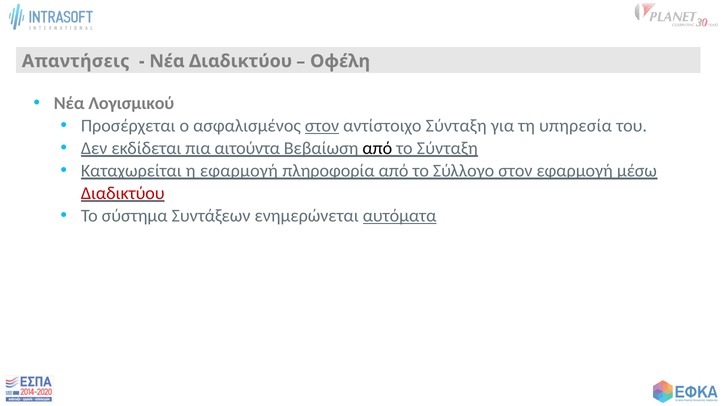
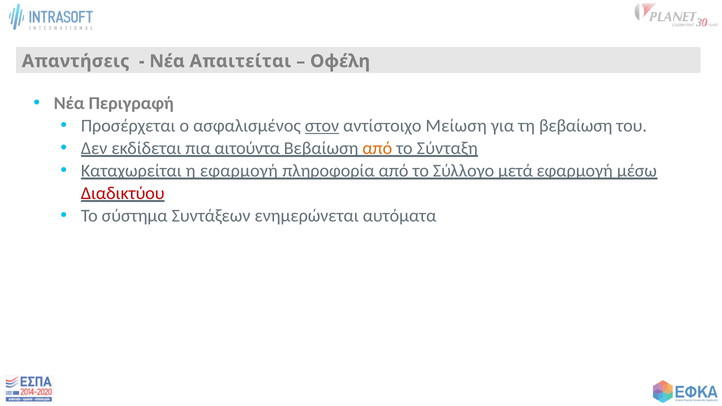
Νέα Διαδικτύου: Διαδικτύου -> Απαιτείται (240, 61)
Λογισμικού: Λογισμικού -> Περιγραφή (131, 103)
αντίστοιχο Σύνταξη: Σύνταξη -> Μείωση (456, 126)
τη υπηρεσία: υπηρεσία -> βεβαίωση (576, 126)
από colour: black -> orange (377, 148)
Σύλλογο στον: στον -> μετά (515, 171)
αυτόματα underline: present -> none (400, 216)
